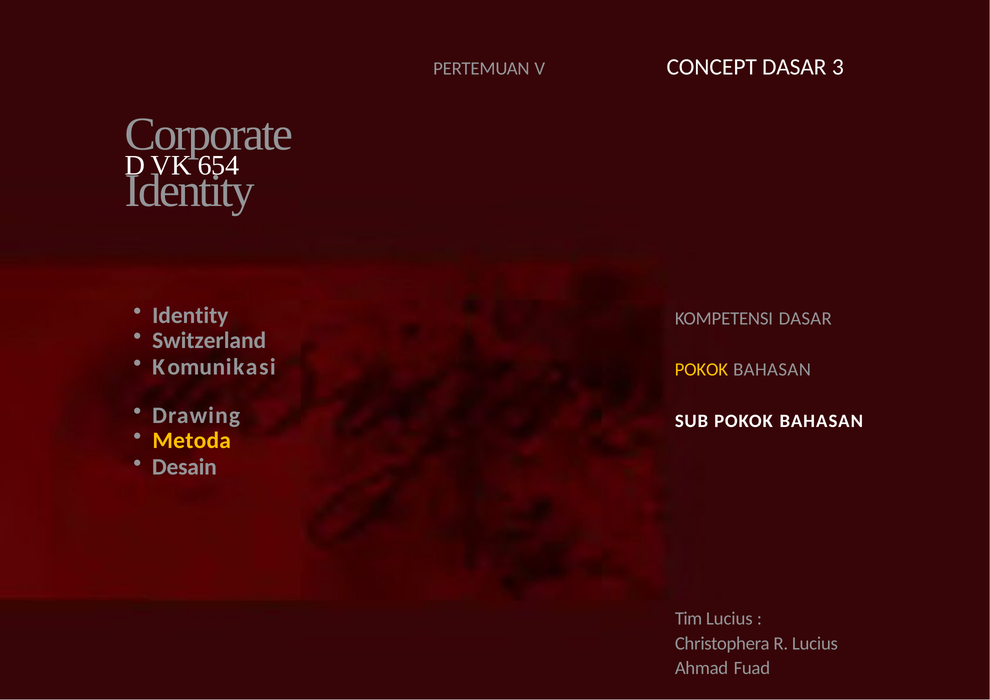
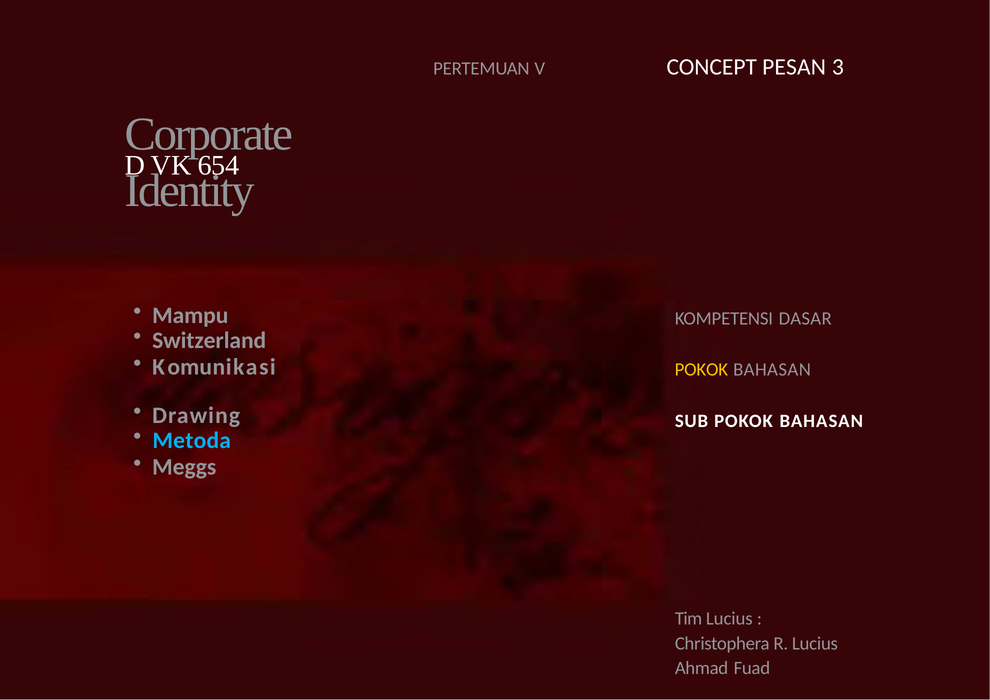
CONCEPT DASAR: DASAR -> PESAN (794, 67)
Identity: Identity -> Mampu (190, 316)
Metoda colour: yellow -> light blue (192, 441)
Desain: Desain -> Meggs (184, 467)
